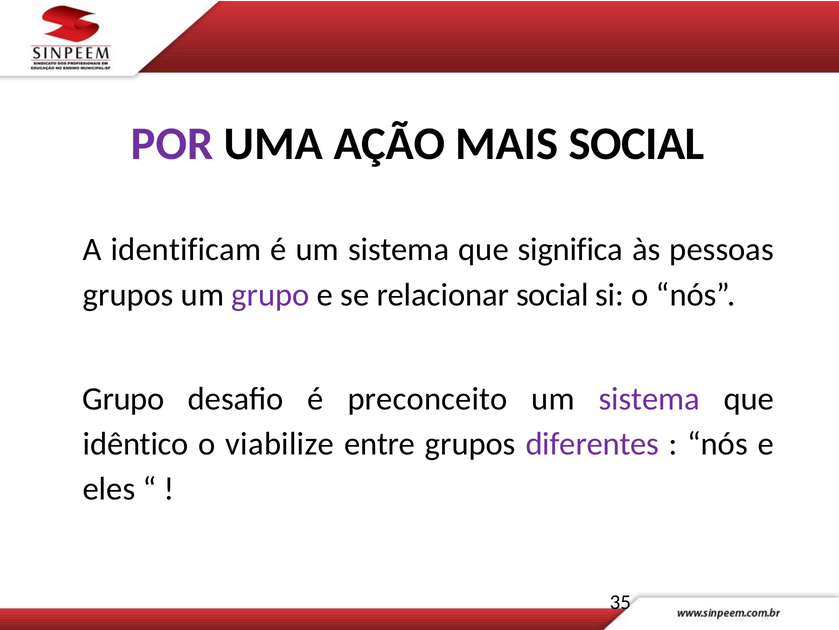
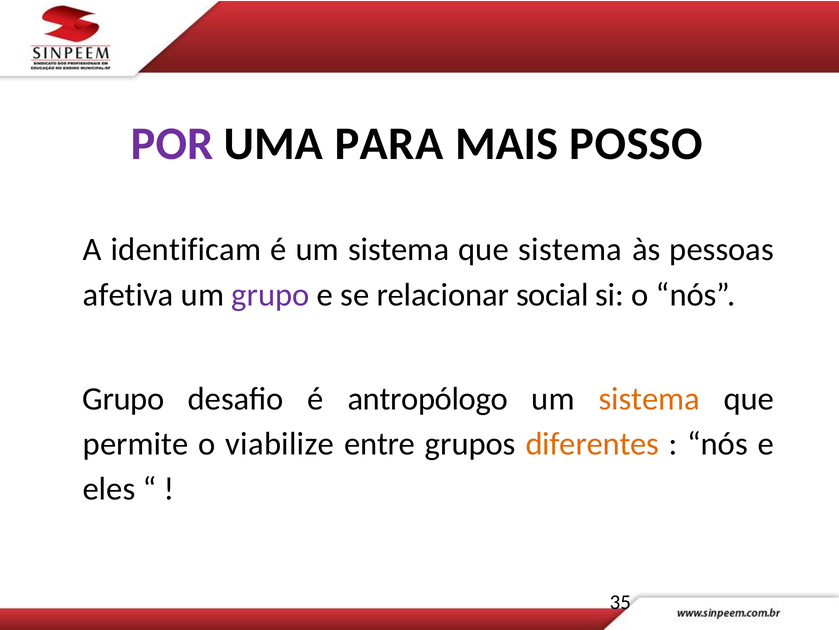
AÇÃO: AÇÃO -> PARA (389, 144)
MAIS SOCIAL: SOCIAL -> POSSO (636, 144)
que significa: significa -> sistema (570, 249)
grupos: grupos -> afetiva (128, 294)
preconceito: preconceito -> antropólogo (428, 398)
sistema colour: purple -> orange (649, 398)
idêntico: idêntico -> permite (136, 443)
diferentes colour: purple -> orange (592, 443)
